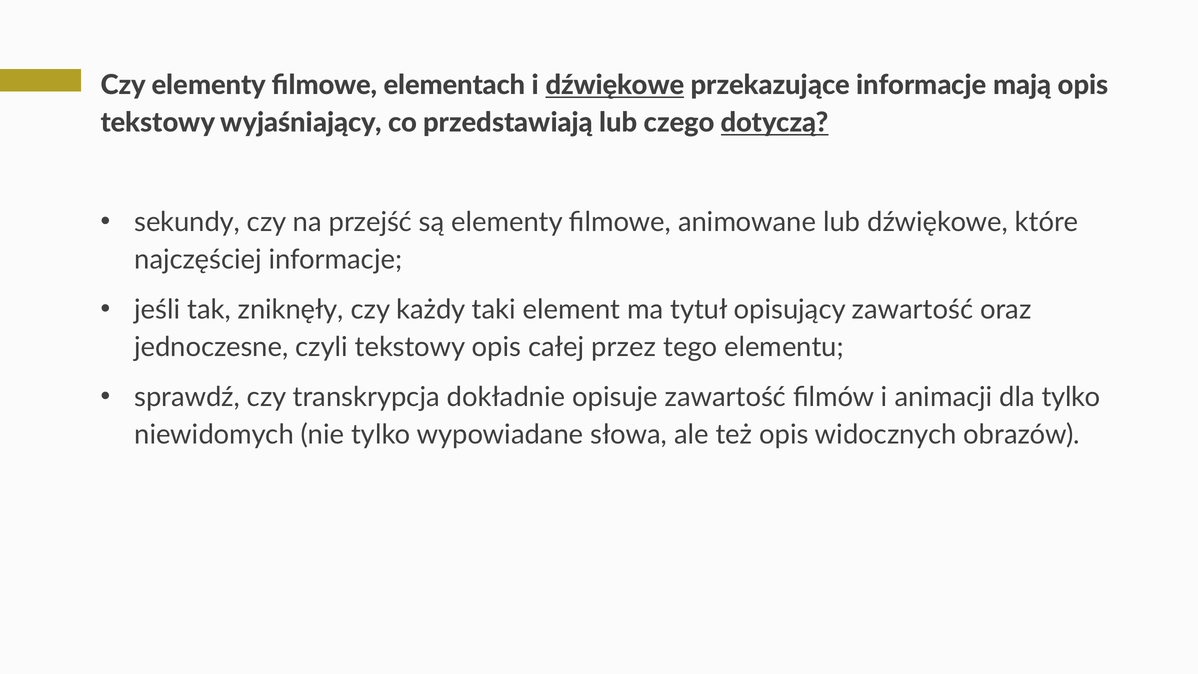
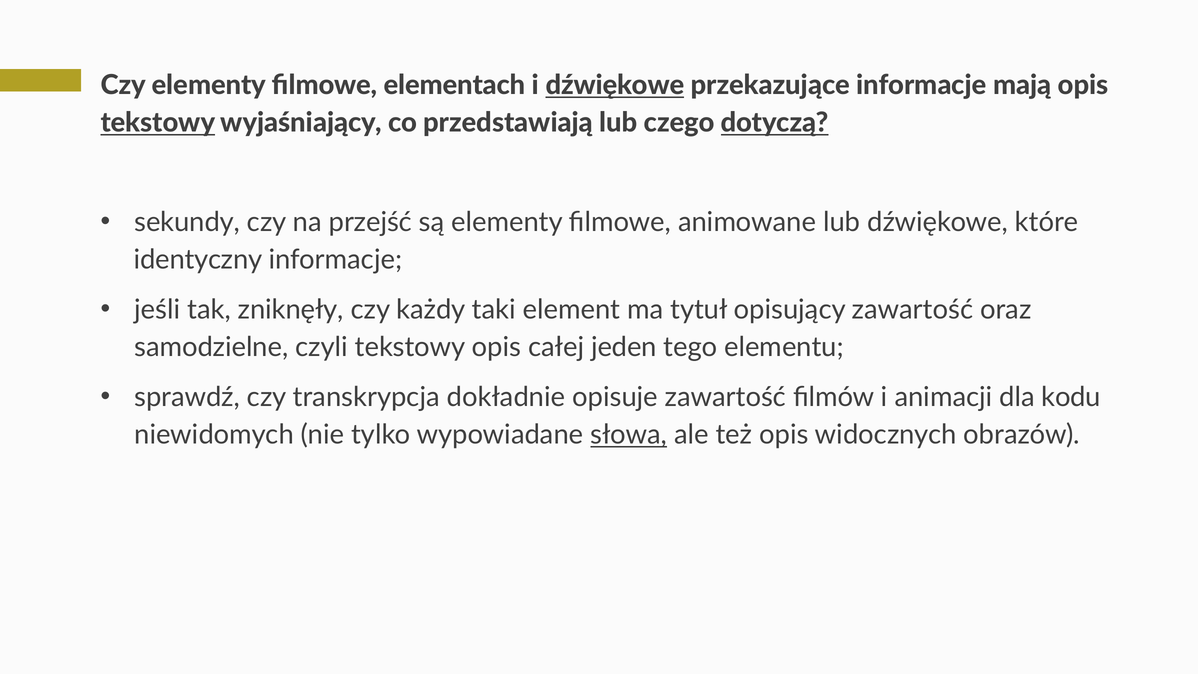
tekstowy underline: none -> present (158, 123)
najczęściej: najczęściej -> identyczny (198, 260)
jednoczesne: jednoczesne -> samodzielne (211, 347)
przez: przez -> jeden (624, 347)
dla tylko: tylko -> kodu (1071, 397)
słowa underline: none -> present (629, 435)
